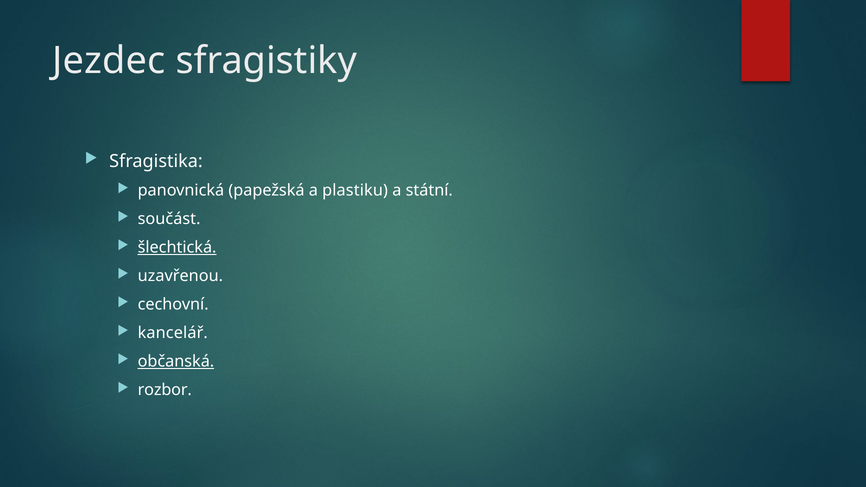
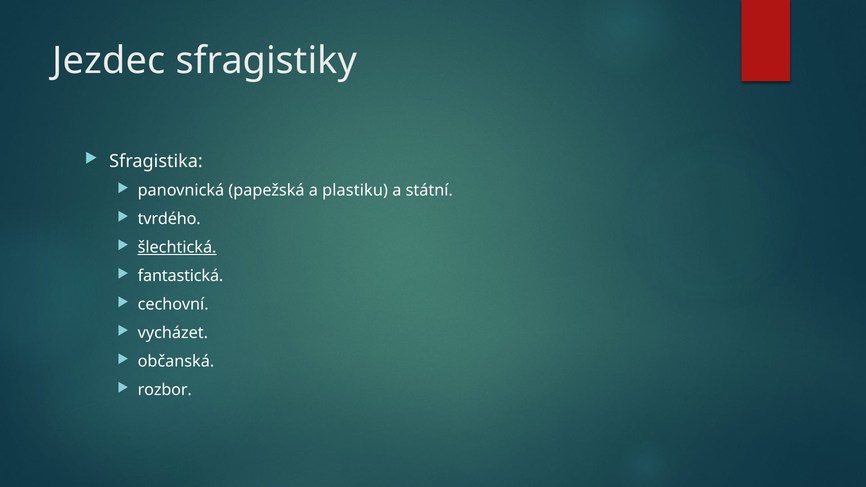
součást: součást -> tvrdého (169, 219)
uzavřenou: uzavřenou -> fantastická (180, 276)
kancelář: kancelář -> vycházet (173, 333)
občanská underline: present -> none (176, 362)
